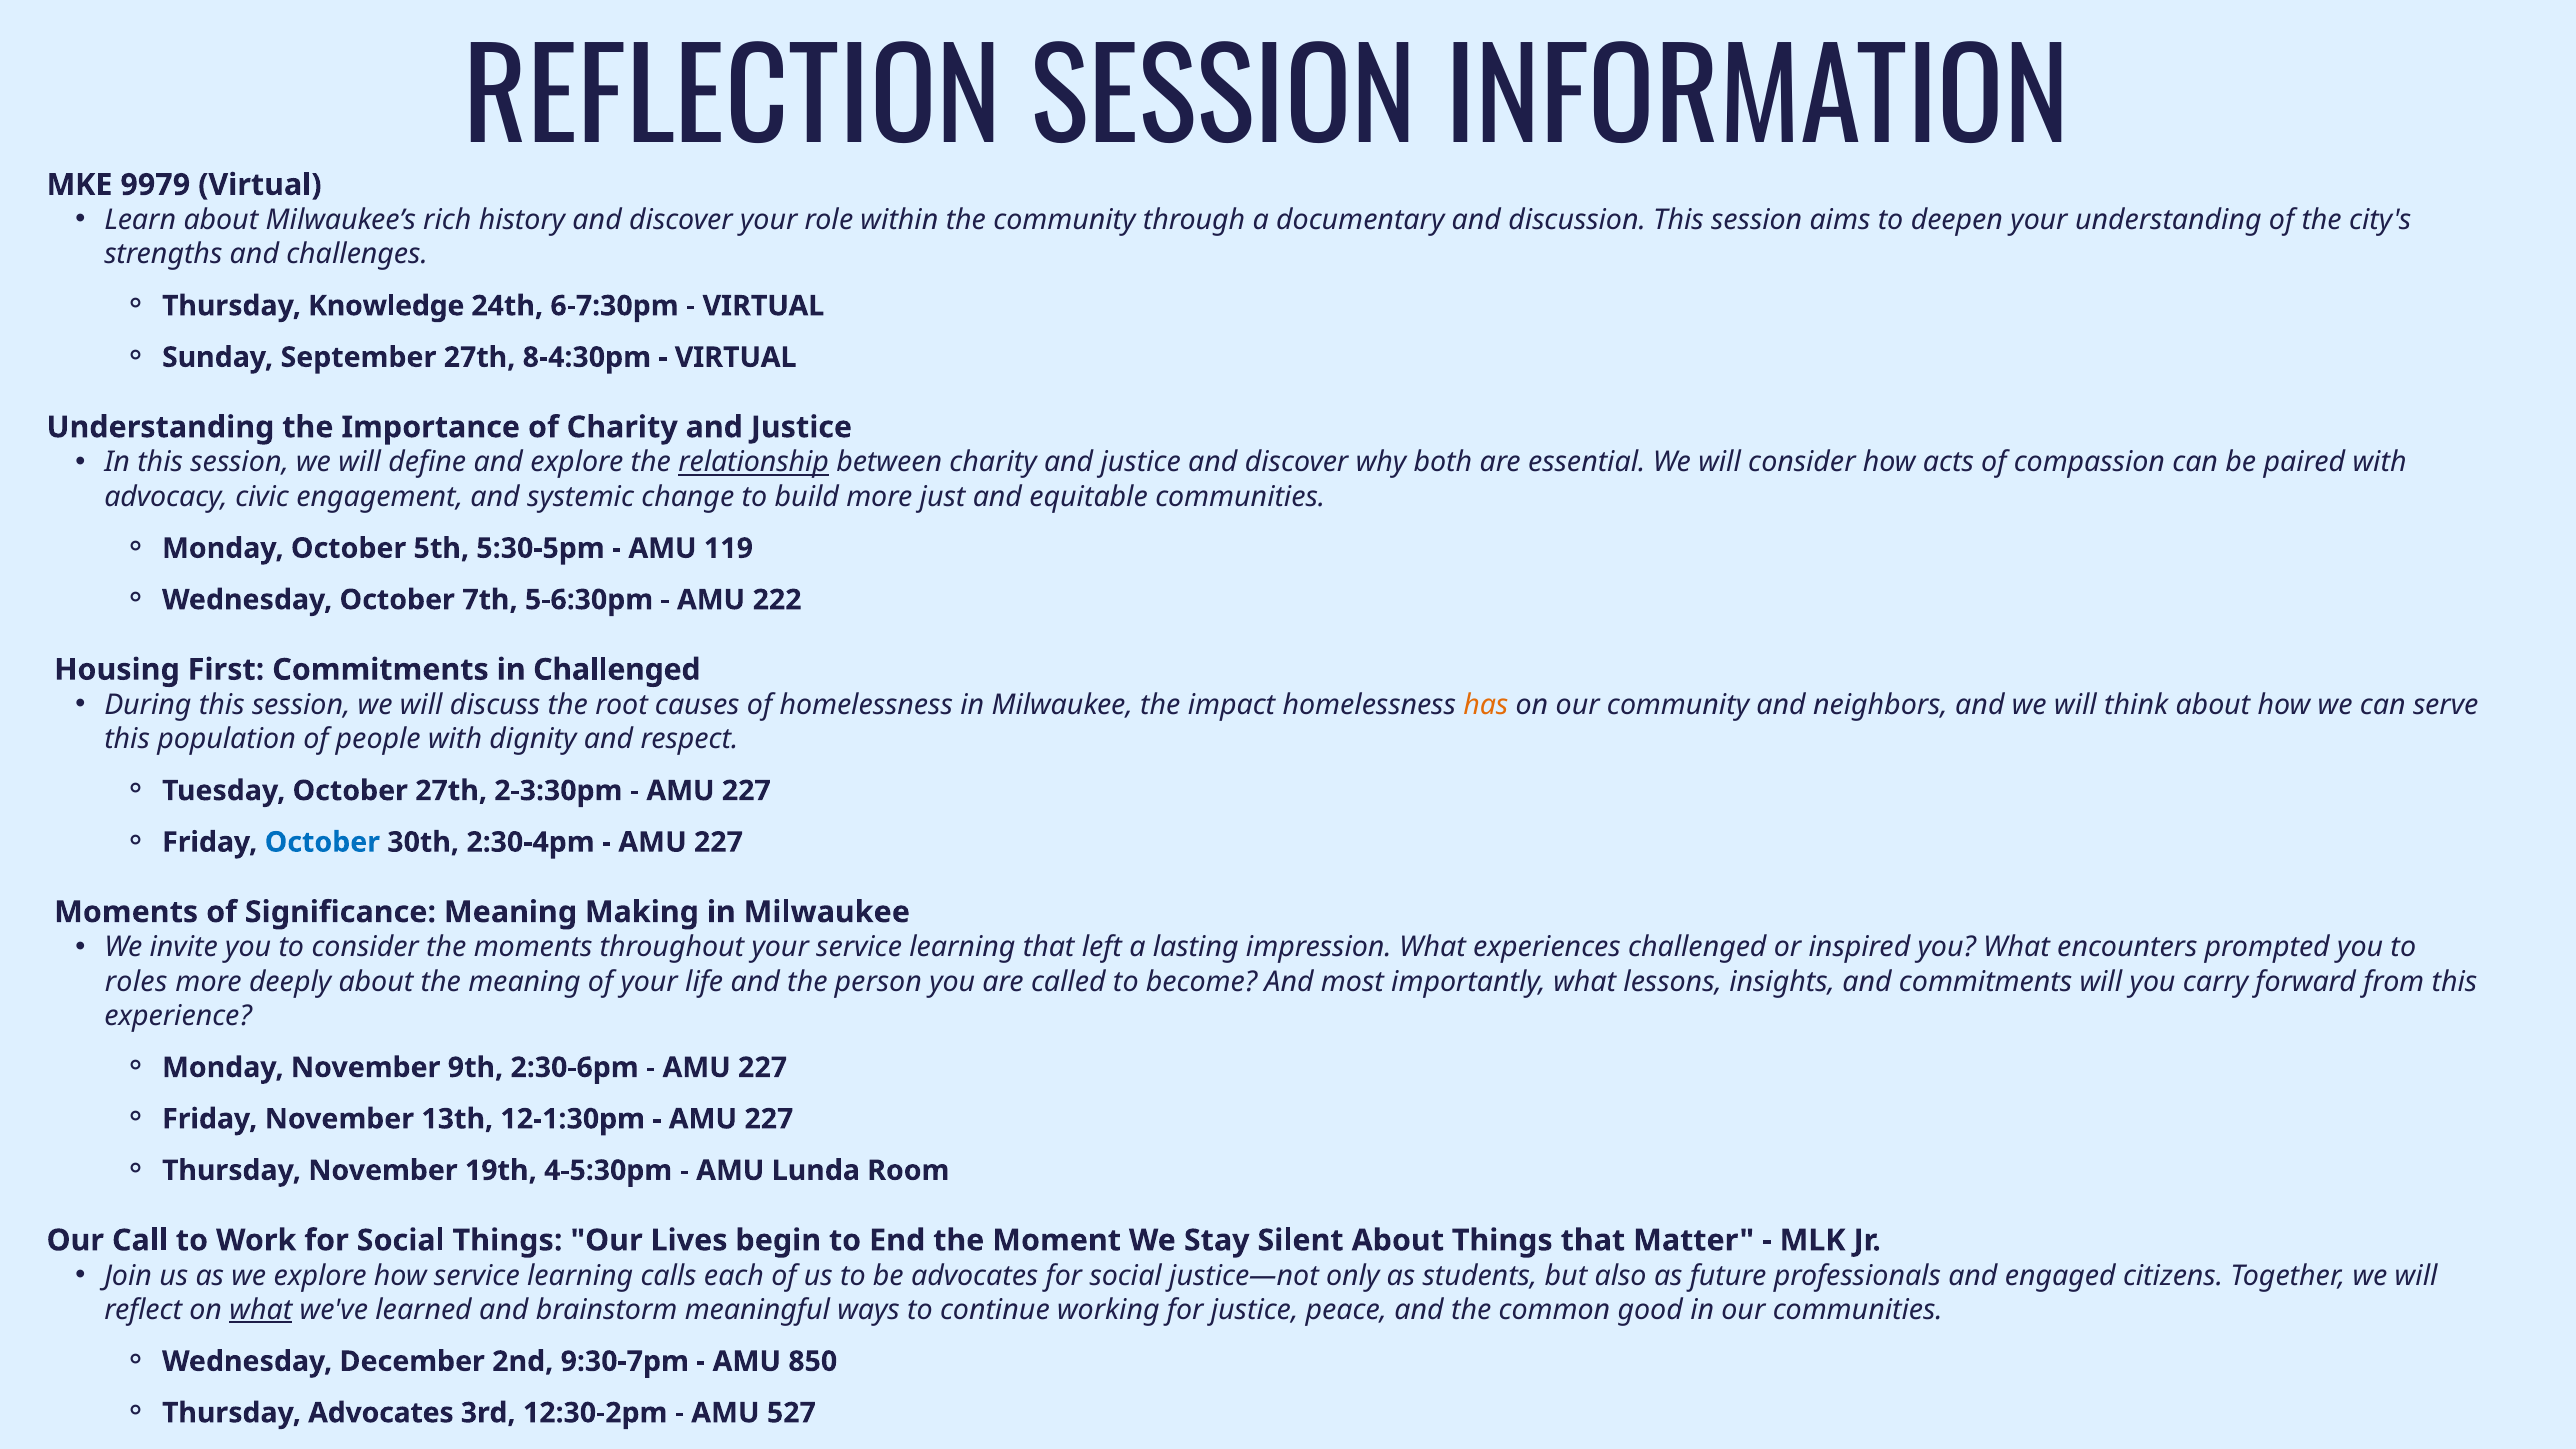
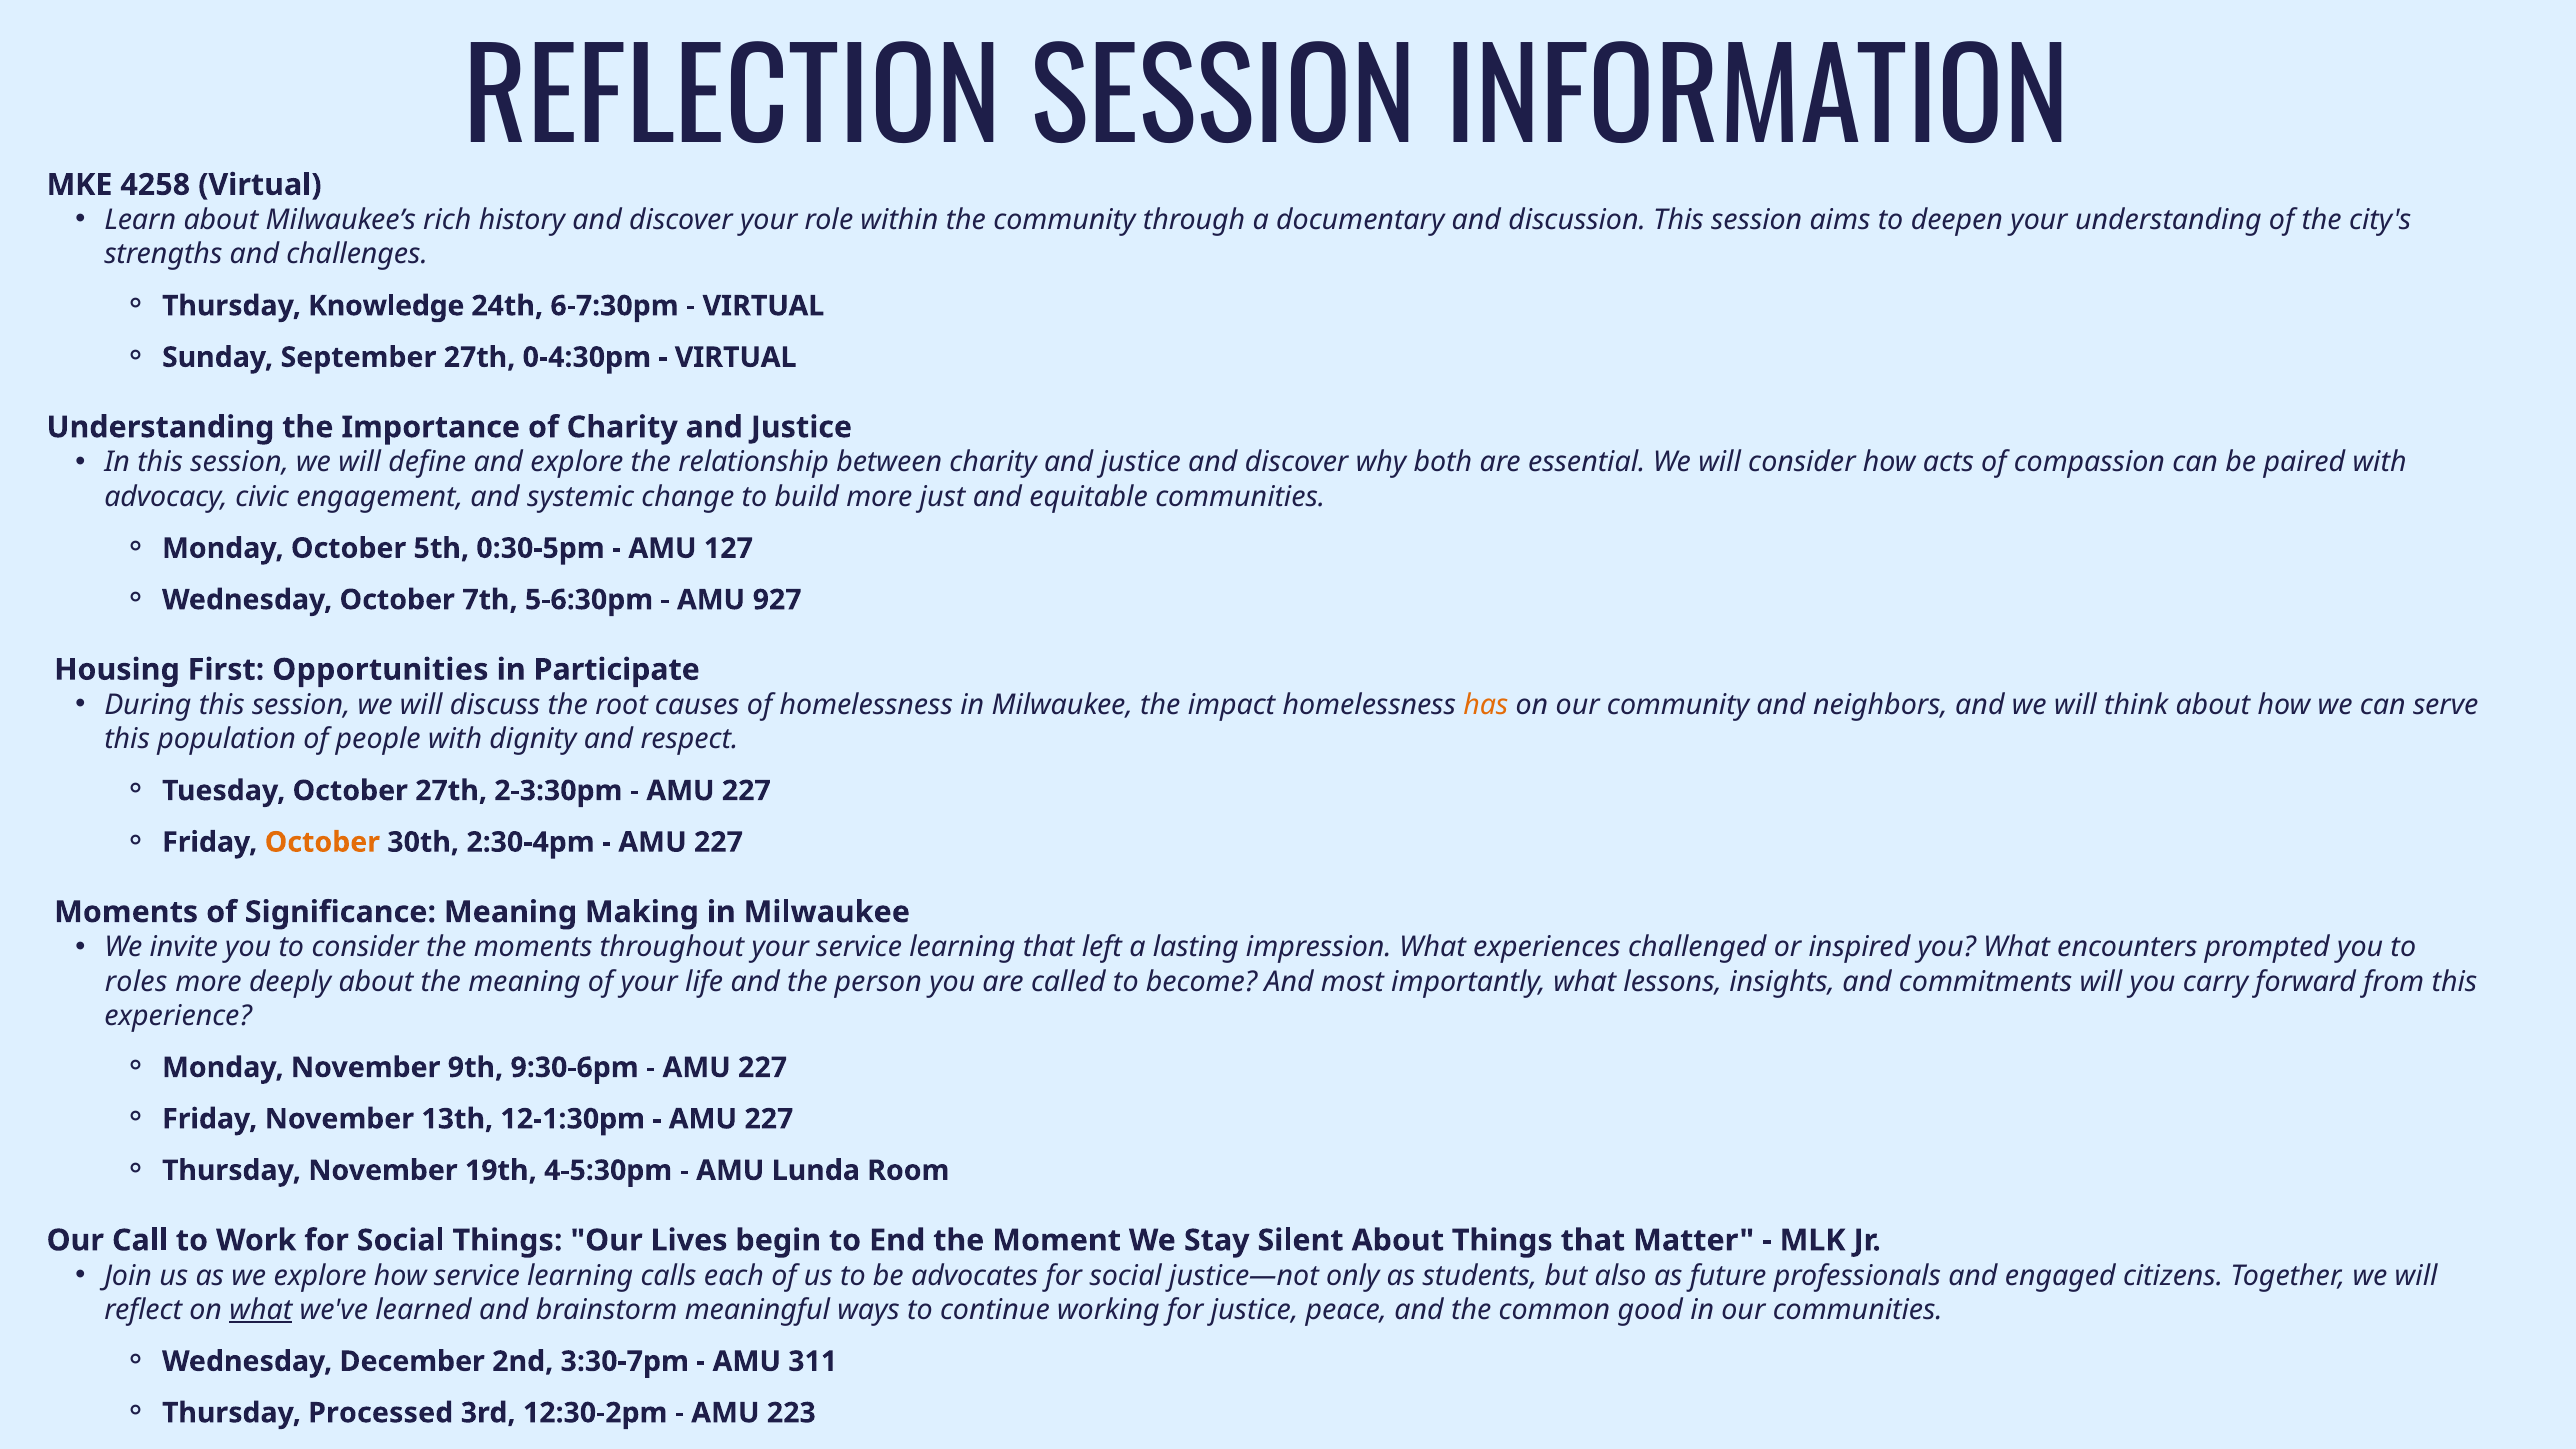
9979: 9979 -> 4258 (155, 185)
8-4:30pm: 8-4:30pm -> 0-4:30pm (587, 357)
relationship underline: present -> none (754, 463)
5:30-5pm: 5:30-5pm -> 0:30-5pm (541, 548)
119: 119 -> 127 (728, 548)
222: 222 -> 927 (777, 600)
First Commitments: Commitments -> Opportunities (380, 670)
in Challenged: Challenged -> Participate (617, 670)
October colour: blue -> orange (322, 842)
2:30-6pm: 2:30-6pm -> 9:30-6pm (575, 1068)
9:30-7pm: 9:30-7pm -> 3:30-7pm (625, 1361)
850: 850 -> 311 (813, 1361)
Thursday Advocates: Advocates -> Processed (381, 1413)
527: 527 -> 223 (791, 1413)
